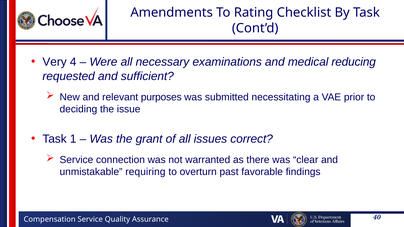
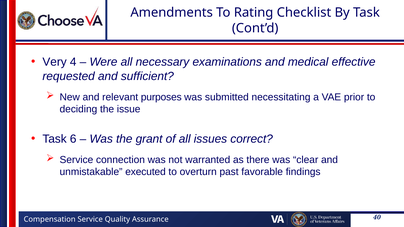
reducing: reducing -> effective (354, 62)
1: 1 -> 6 (73, 139)
requiring: requiring -> executed (145, 172)
